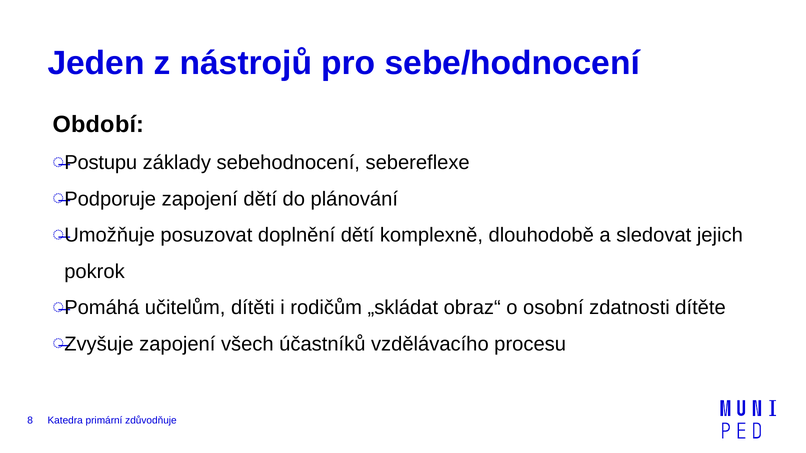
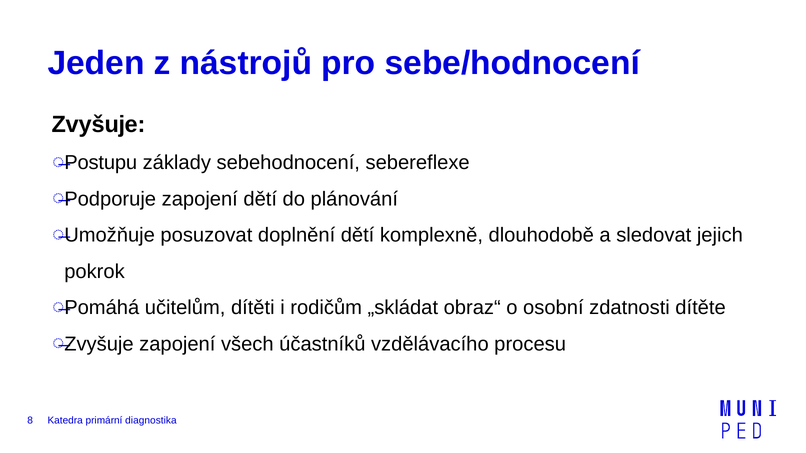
Období: Období -> Zvyšuje (99, 124)
zdůvodňuje: zdůvodňuje -> diagnostika (151, 421)
